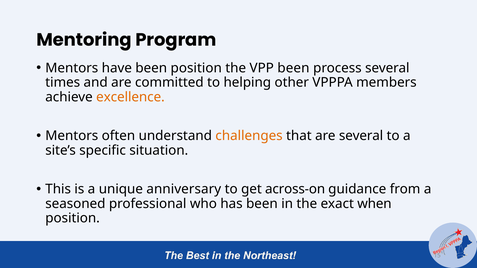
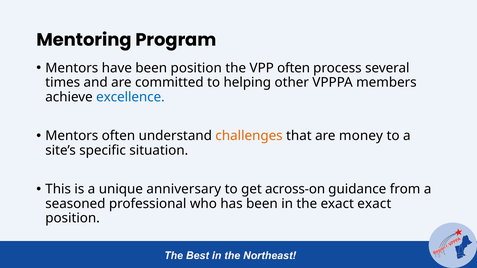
VPP been: been -> often (294, 68)
excellence colour: orange -> blue (130, 97)
are several: several -> money (361, 136)
exact when: when -> exact (374, 204)
